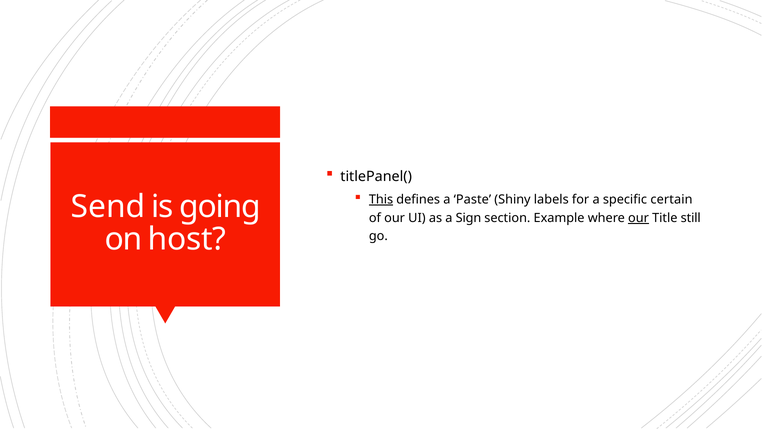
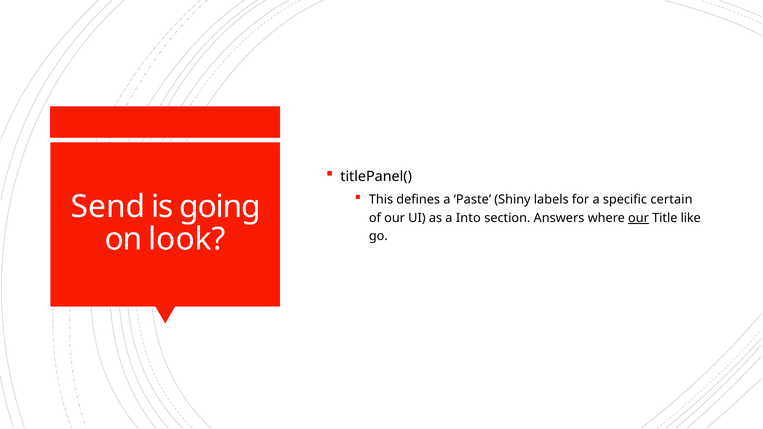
This underline: present -> none (381, 200)
Sign: Sign -> Into (468, 218)
Example: Example -> Answers (559, 218)
still: still -> like (691, 218)
host: host -> look (187, 239)
